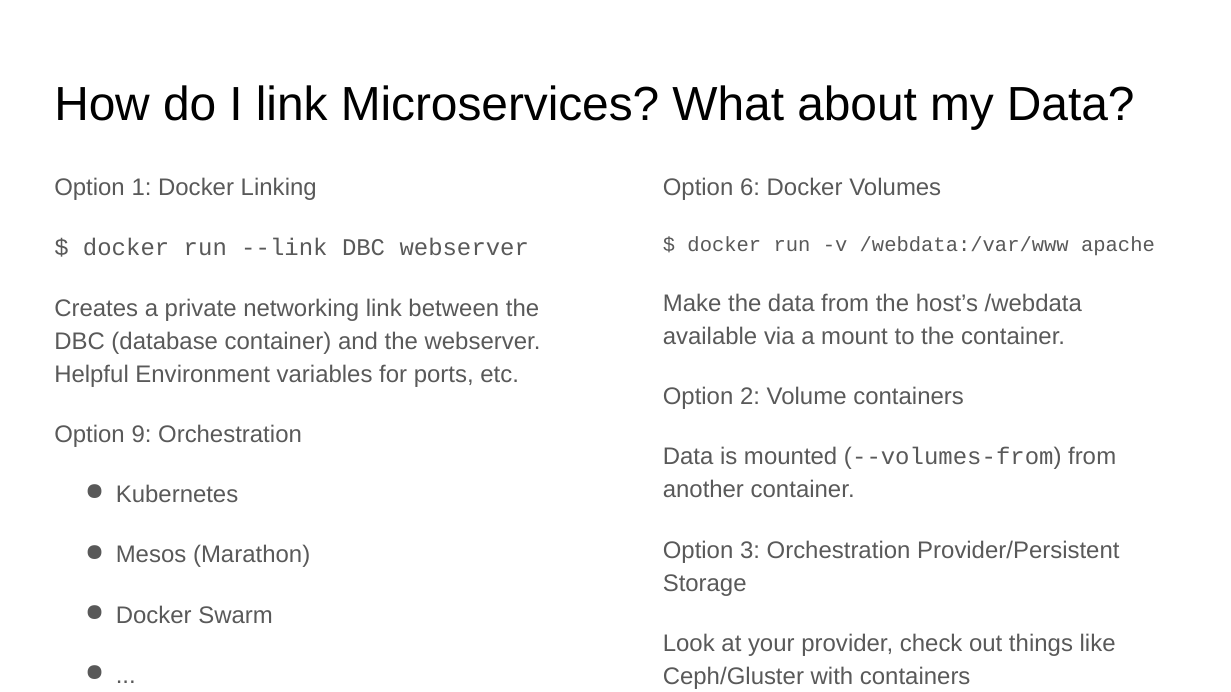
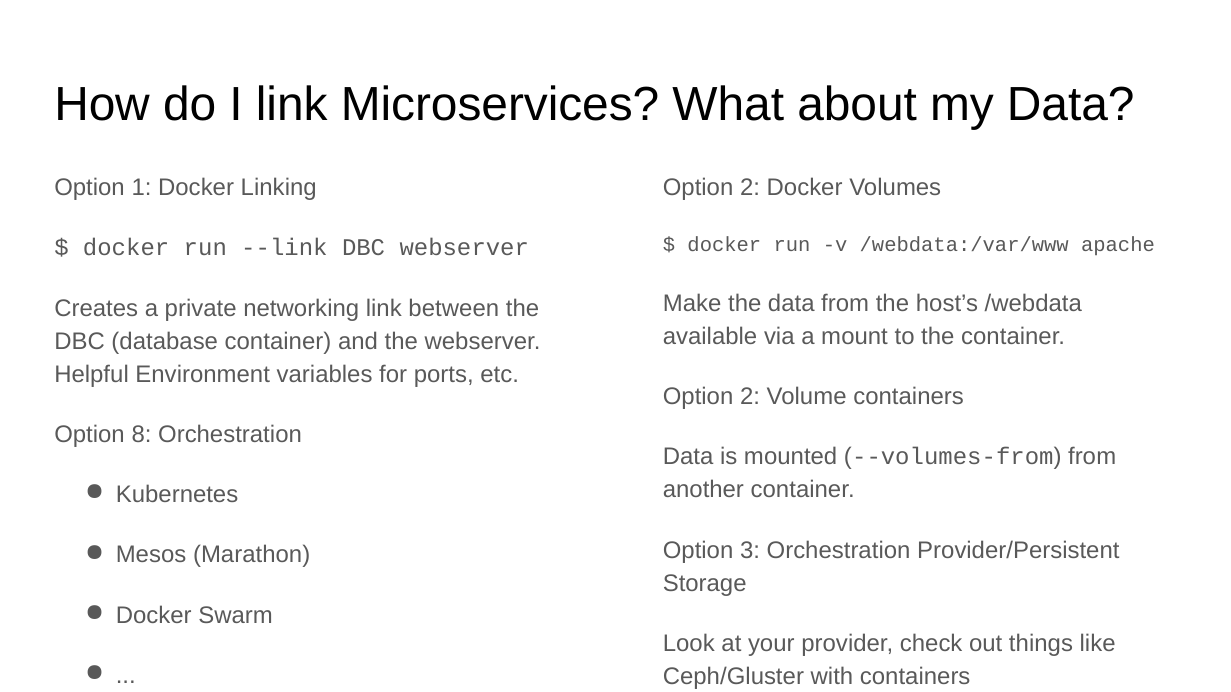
6: 6 -> 2 (750, 188)
9: 9 -> 8 (141, 435)
